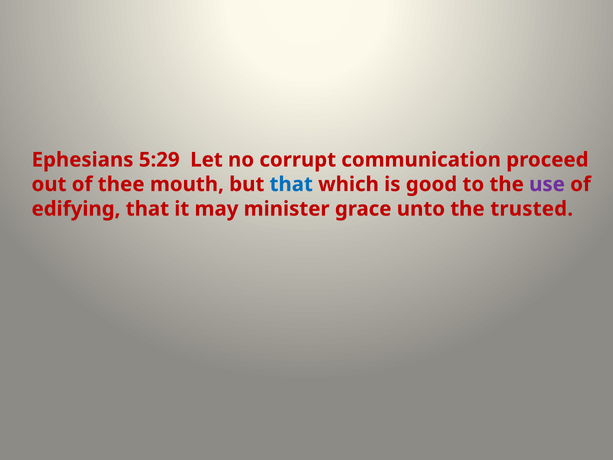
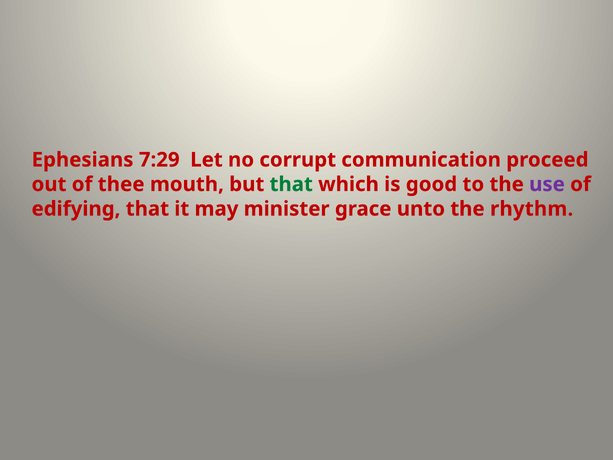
5:29: 5:29 -> 7:29 (159, 160)
that colour: blue -> green (291, 184)
trusted: trusted -> rhythm (532, 209)
